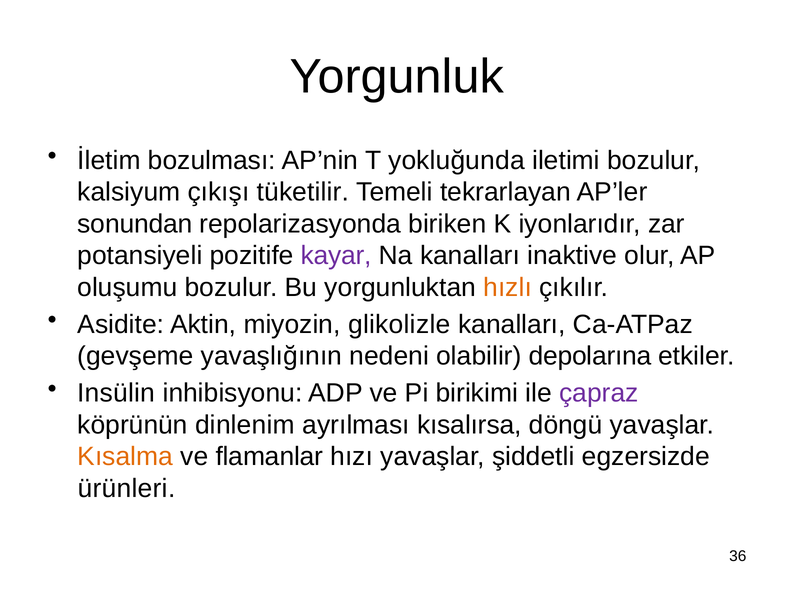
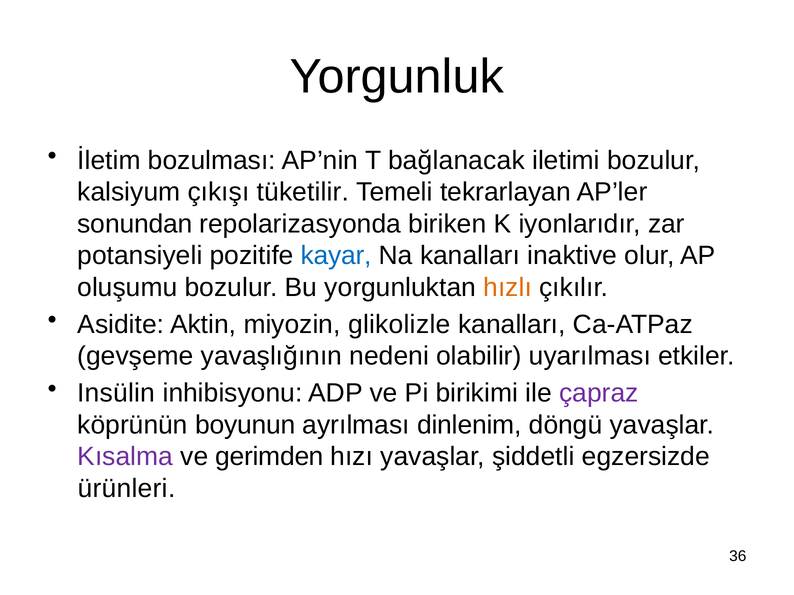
yokluğunda: yokluğunda -> bağlanacak (456, 161)
kayar colour: purple -> blue (336, 256)
depolarına: depolarına -> uyarılması (590, 357)
dinlenim: dinlenim -> boyunun (245, 425)
kısalırsa: kısalırsa -> dinlenim (469, 425)
Kısalma colour: orange -> purple (125, 457)
flamanlar: flamanlar -> gerimden (269, 457)
